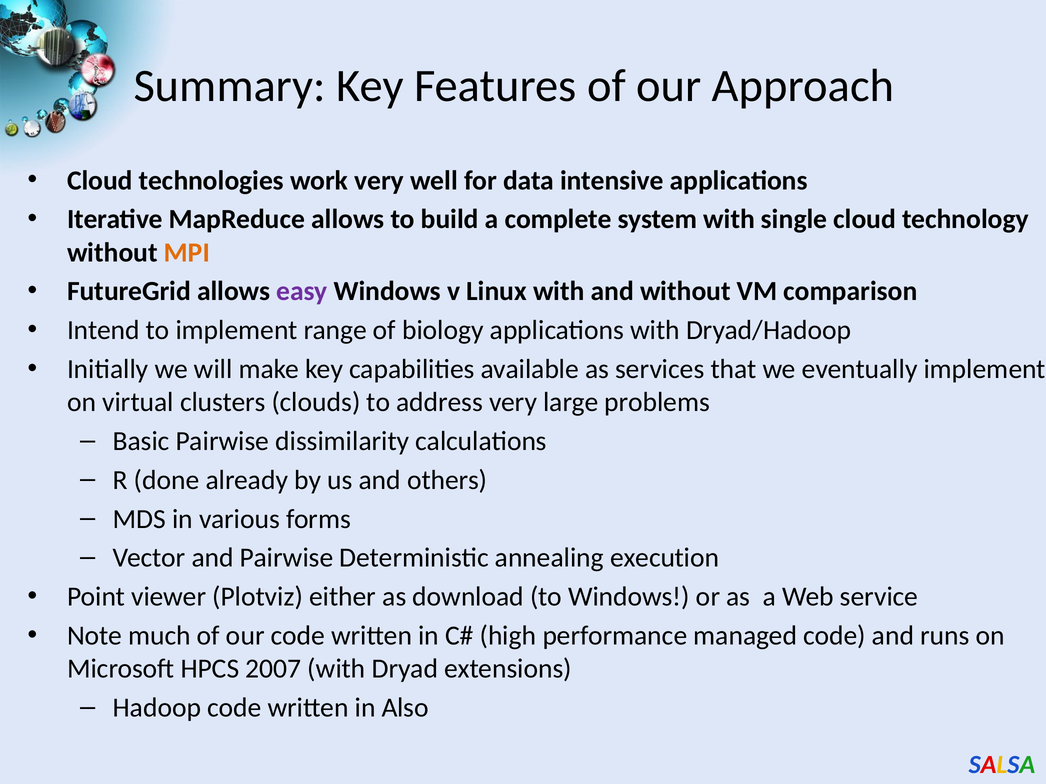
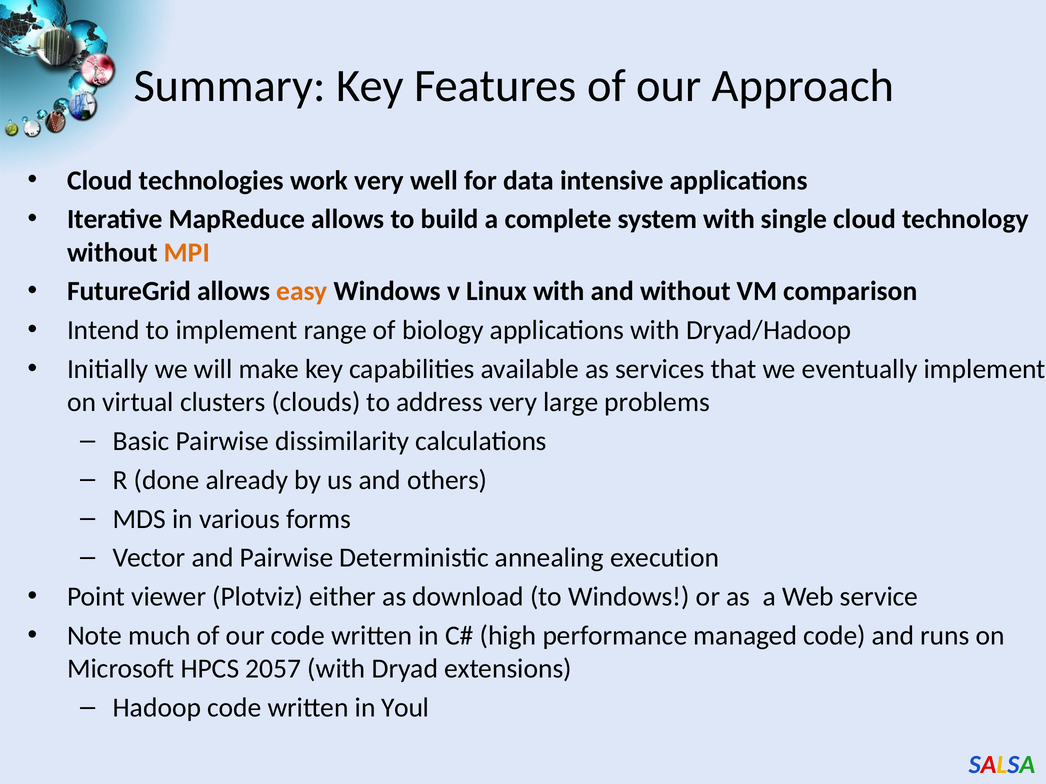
easy colour: purple -> orange (302, 292)
2007: 2007 -> 2057 (273, 669)
Also: Also -> Youl (405, 708)
